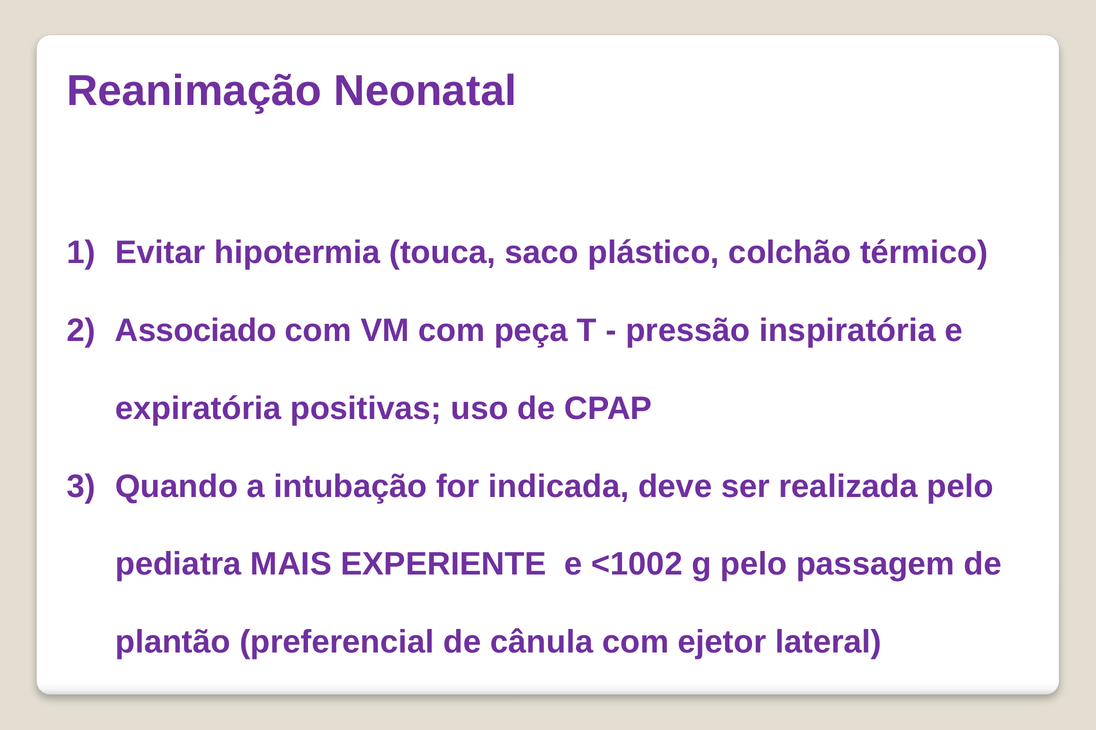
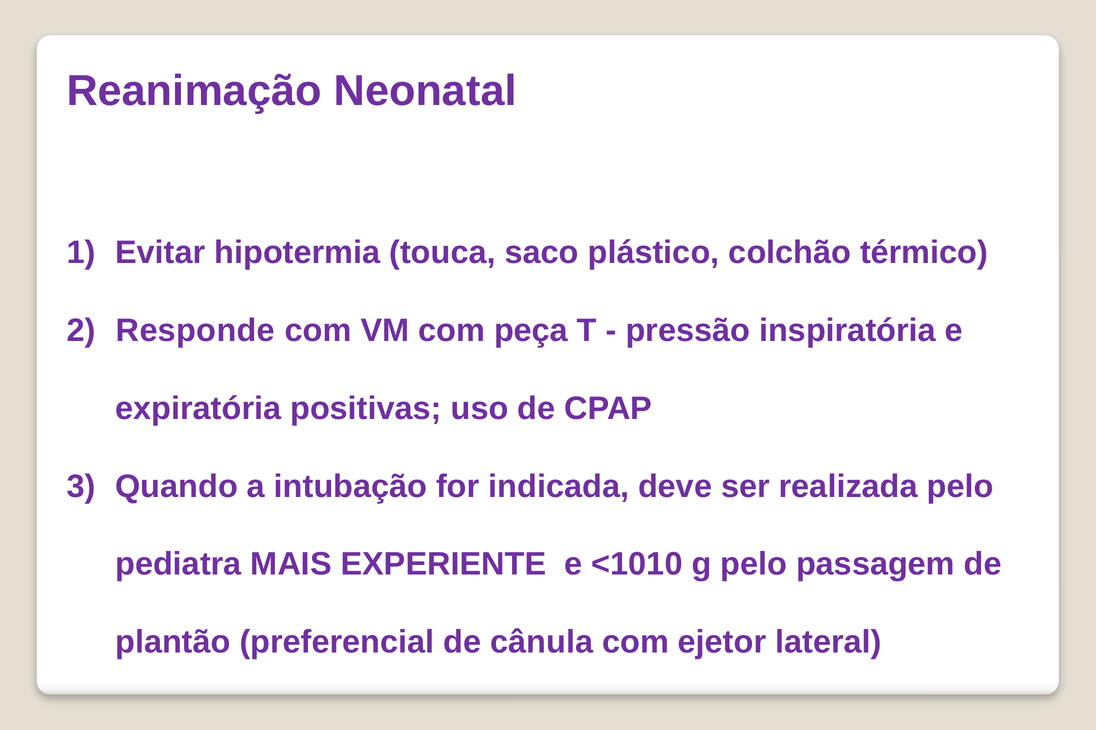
Associado: Associado -> Responde (195, 331)
<1002: <1002 -> <1010 (637, 565)
